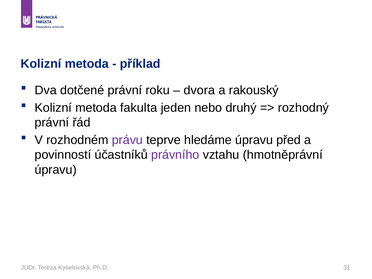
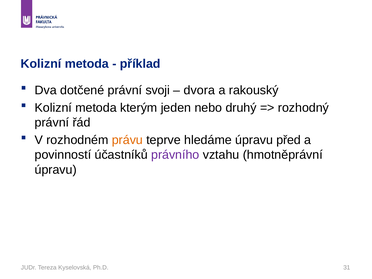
roku: roku -> svoji (158, 90)
fakulta: fakulta -> kterým (139, 108)
právu colour: purple -> orange (127, 140)
